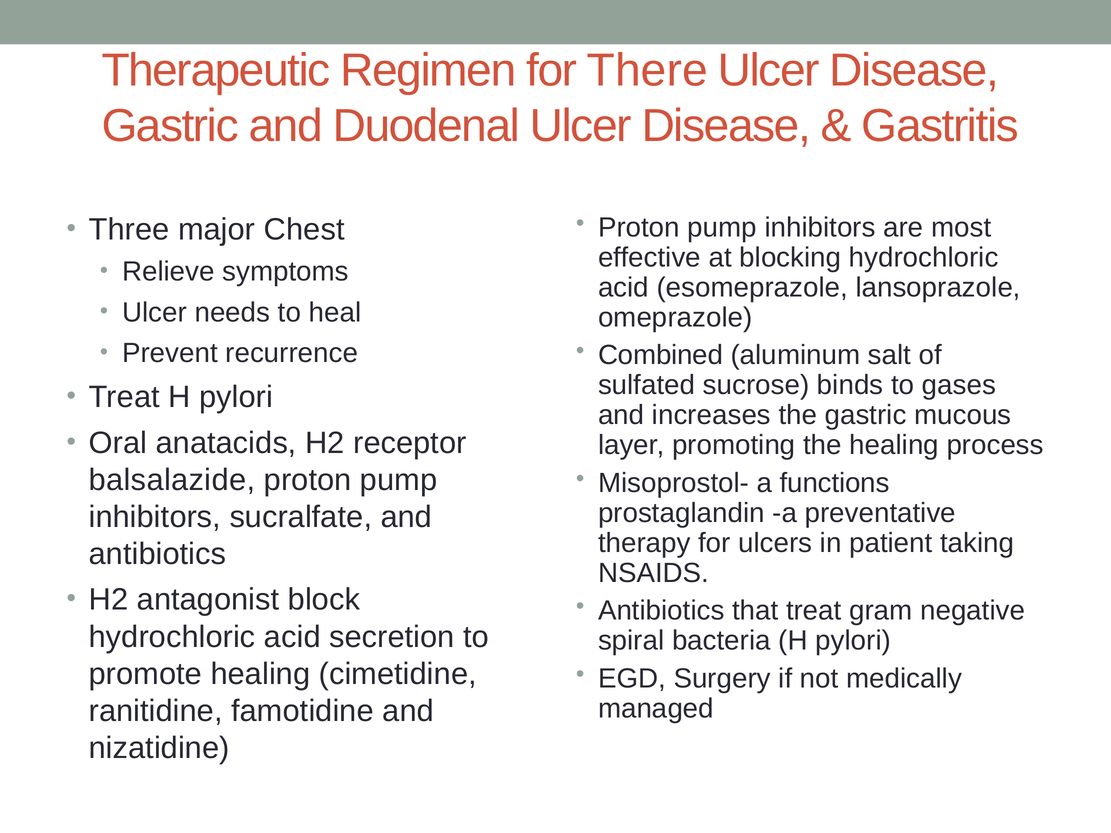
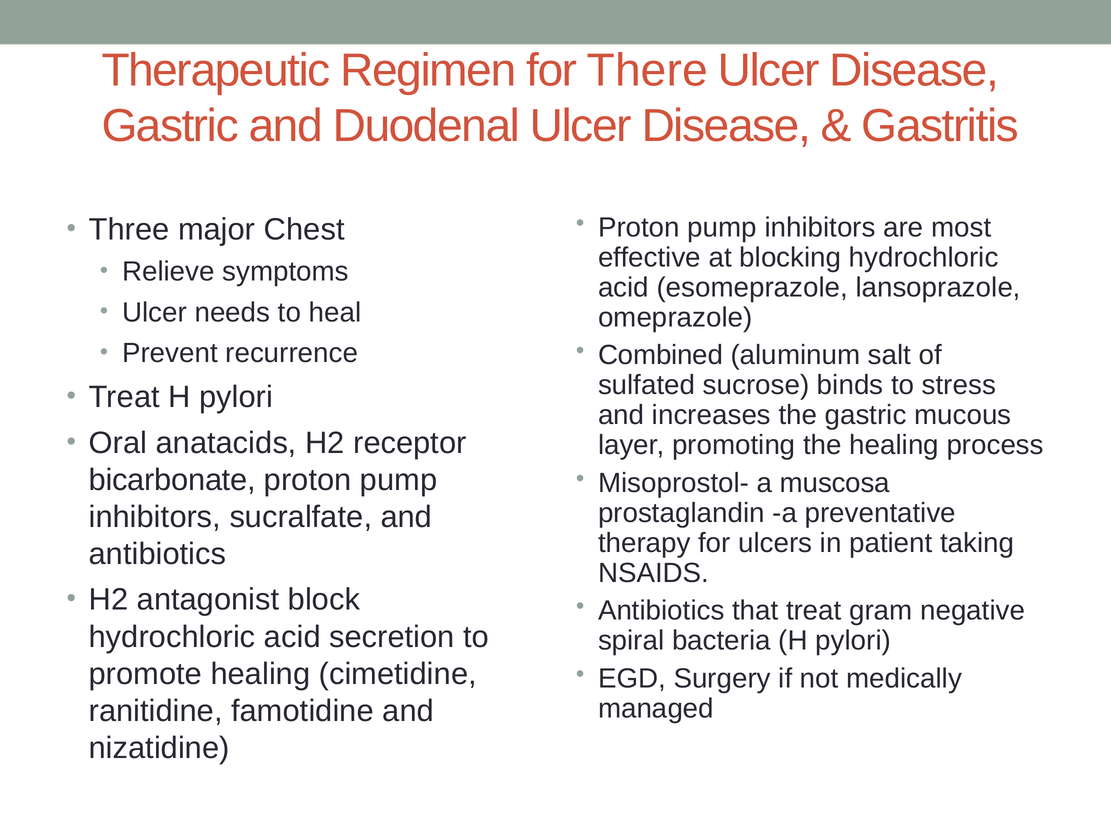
gases: gases -> stress (959, 385)
balsalazide: balsalazide -> bicarbonate (172, 480)
functions: functions -> muscosa (835, 483)
